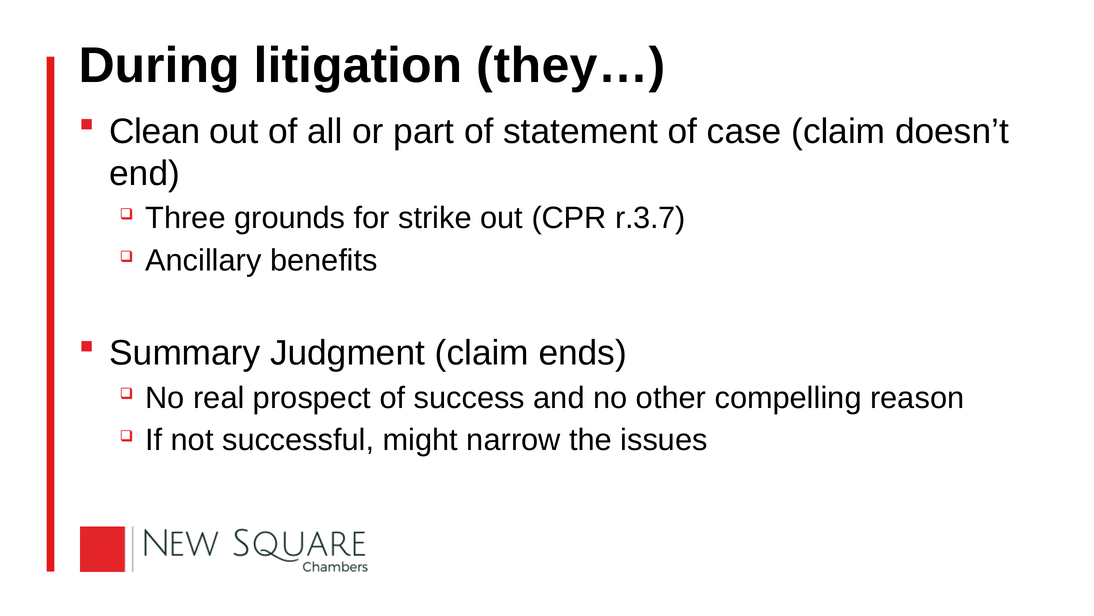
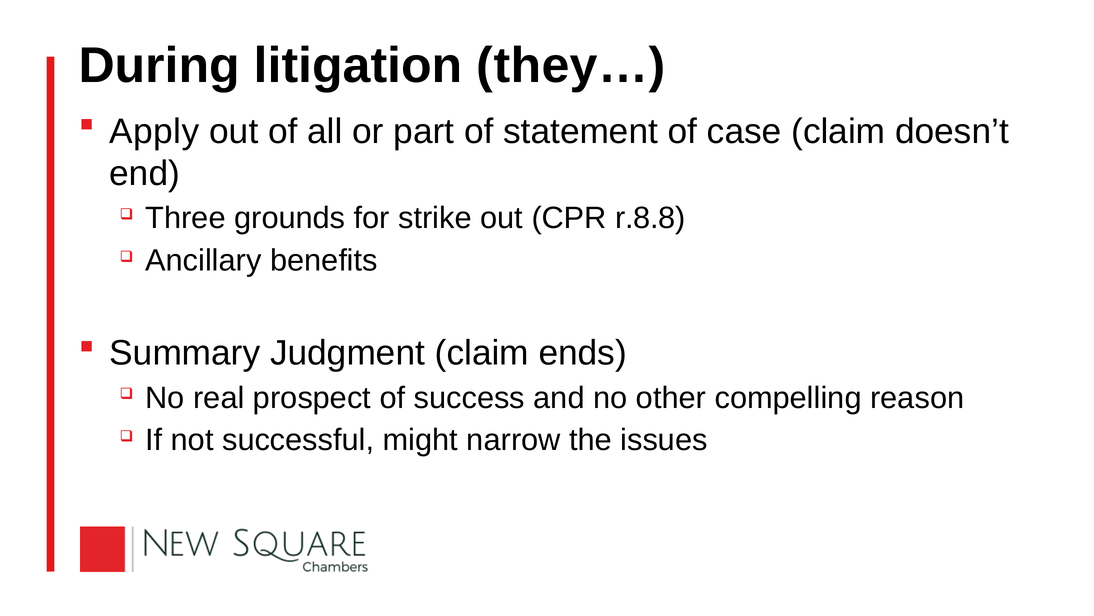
Clean: Clean -> Apply (154, 131)
r.3.7: r.3.7 -> r.8.8 (650, 218)
